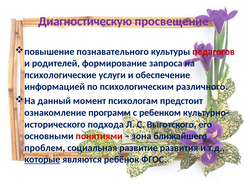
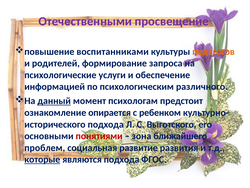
Диагностическую: Диагностическую -> Отечественными (85, 21)
познавательного: познавательного -> воспитанниками (113, 52)
педагогов colour: red -> orange (214, 52)
данный underline: none -> present (54, 101)
программ: программ -> опирается (110, 112)
являются ребёнок: ребёнок -> подхода (122, 159)
